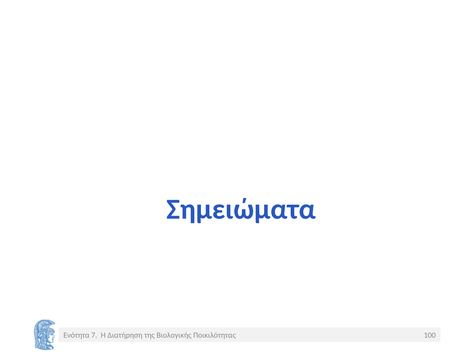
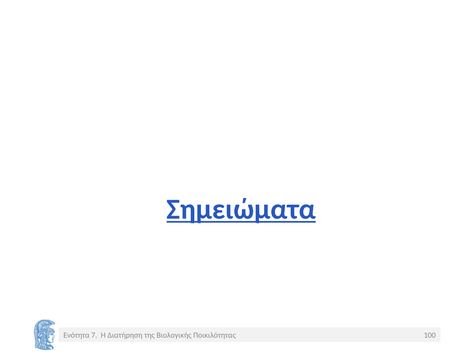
Σημειώματα underline: none -> present (241, 209)
